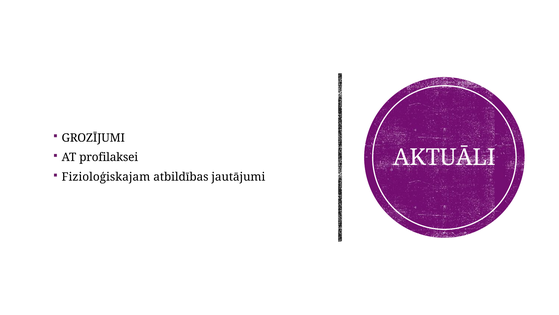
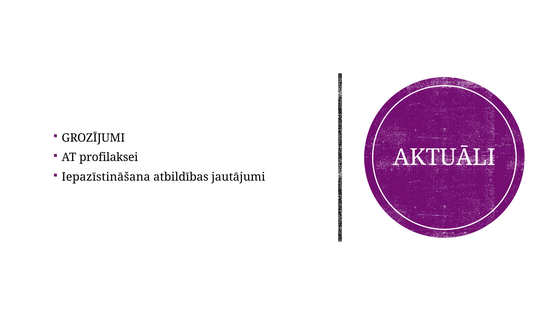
Fizioloģiskajam: Fizioloģiskajam -> Iepazīstināšana (106, 177)
